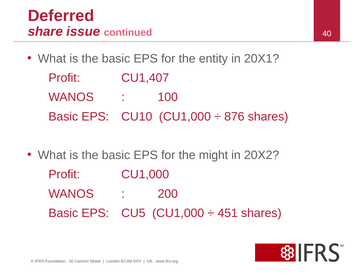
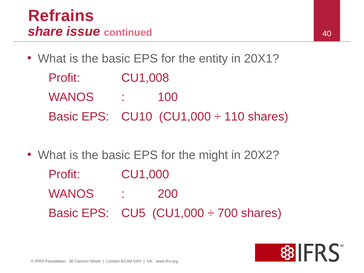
Deferred: Deferred -> Refrains (61, 16)
CU1,407: CU1,407 -> CU1,008 (145, 78)
876: 876 -> 110 (234, 117)
451: 451 -> 700 (228, 213)
